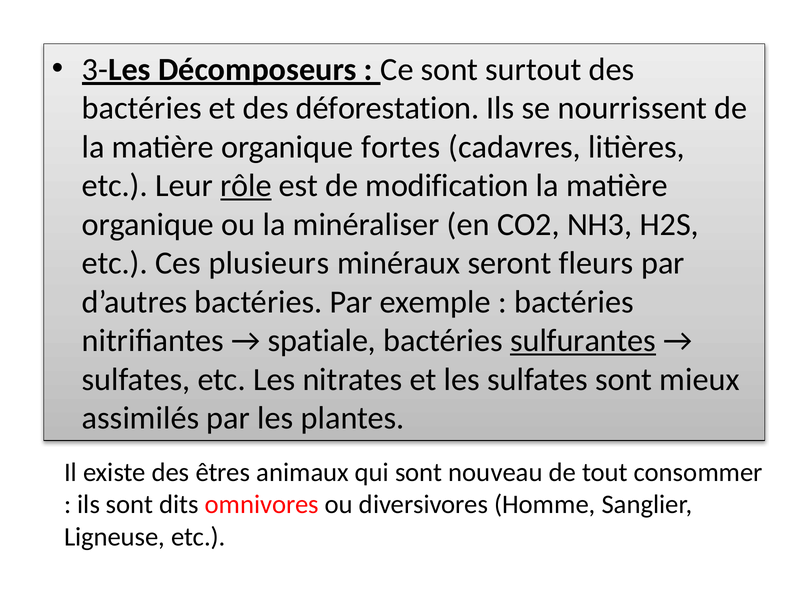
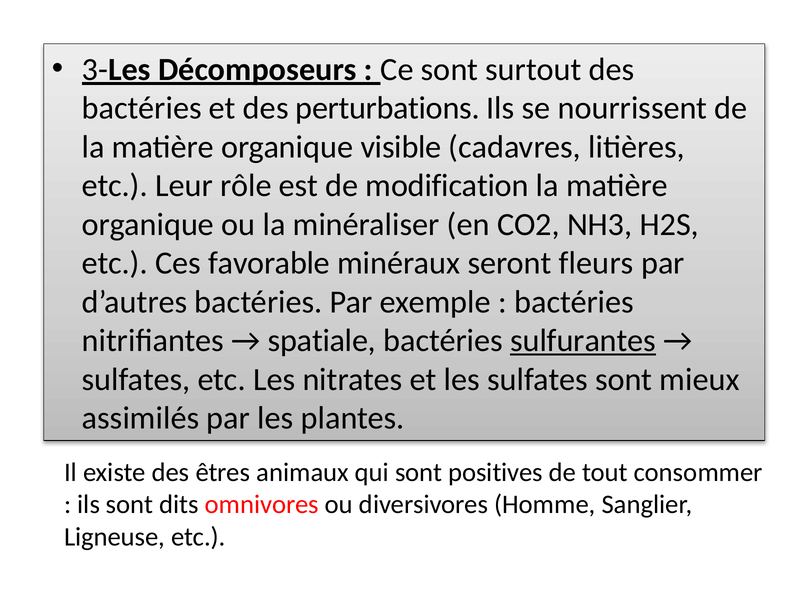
déforestation: déforestation -> perturbations (388, 108)
fortes: fortes -> visible (401, 147)
rôle underline: present -> none (246, 186)
plusieurs: plusieurs -> favorable (269, 263)
nouveau: nouveau -> positives (496, 472)
